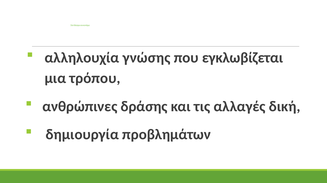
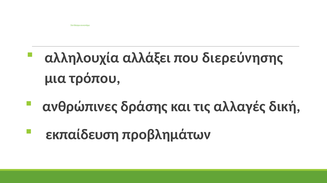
γνώσης: γνώσης -> αλλάξει (147, 58)
εγκλωβίζεται: εγκλωβίζεται -> διερεύνησης (242, 58)
δημιουργία: δημιουργία -> εκπαίδευση (82, 134)
